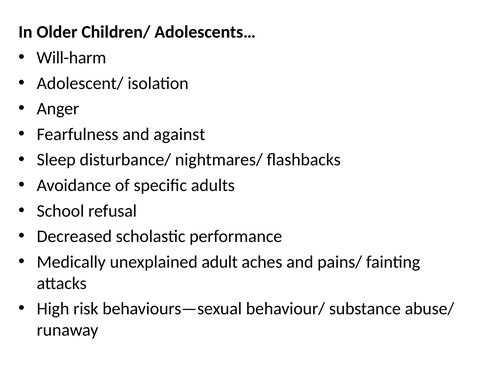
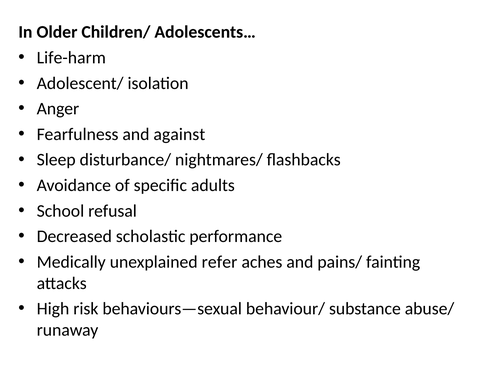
Will-harm: Will-harm -> Life-harm (71, 58)
adult: adult -> refer (219, 262)
